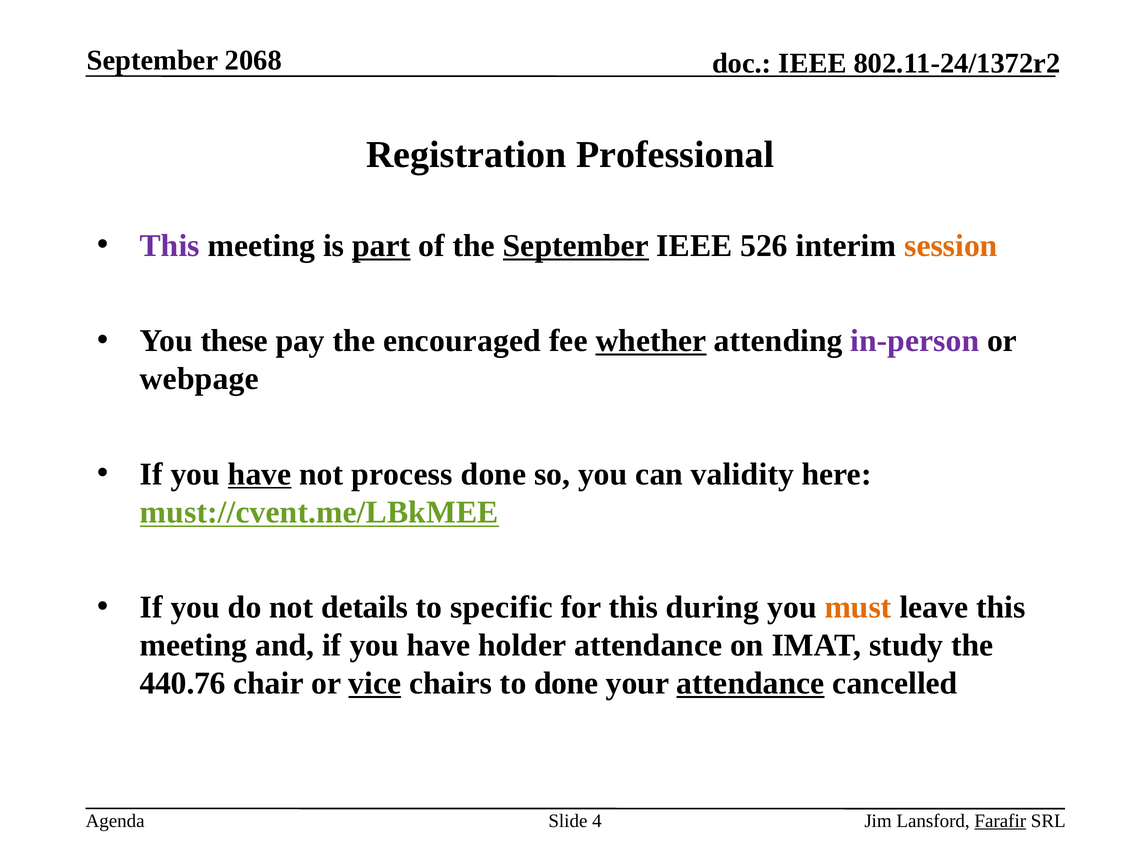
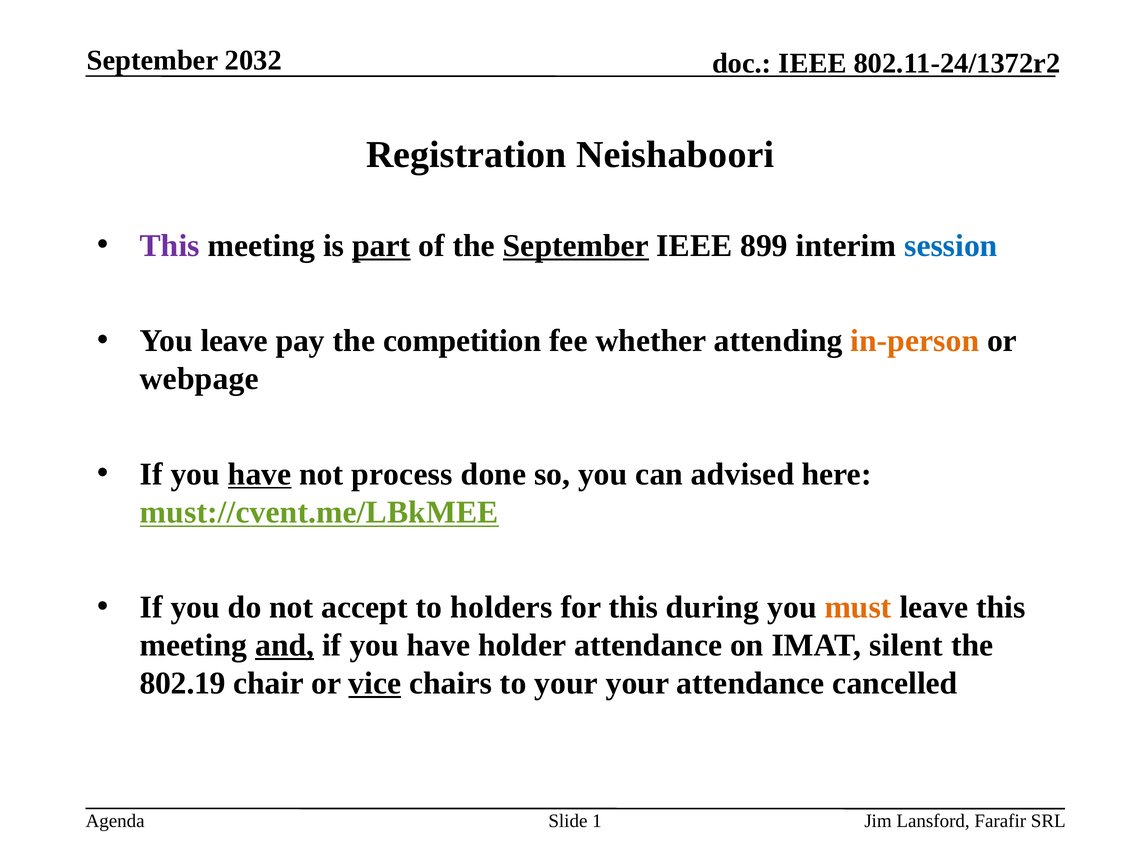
2068: 2068 -> 2032 (253, 60)
Professional: Professional -> Neishaboori (675, 155)
526: 526 -> 899 (764, 246)
session colour: orange -> blue (951, 246)
You these: these -> leave (234, 341)
encouraged: encouraged -> competition (462, 341)
whether underline: present -> none (651, 341)
in-person colour: purple -> orange (915, 341)
validity: validity -> advised (743, 474)
details: details -> accept (364, 607)
specific: specific -> holders (502, 607)
and underline: none -> present (285, 645)
study: study -> silent (906, 645)
440.76: 440.76 -> 802.19 (183, 683)
to done: done -> your (566, 683)
attendance underline: present -> none (750, 683)
4: 4 -> 1 (597, 821)
Farafir underline: present -> none (1000, 821)
